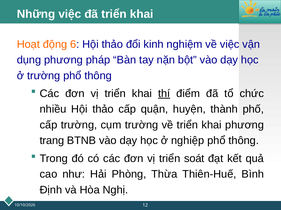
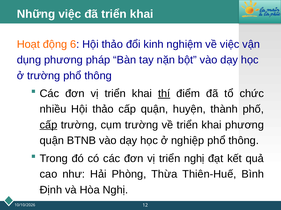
cấp underline: none -> present (48, 125)
trang: trang -> quận (52, 141)
triển soát: soát -> nghị (194, 159)
